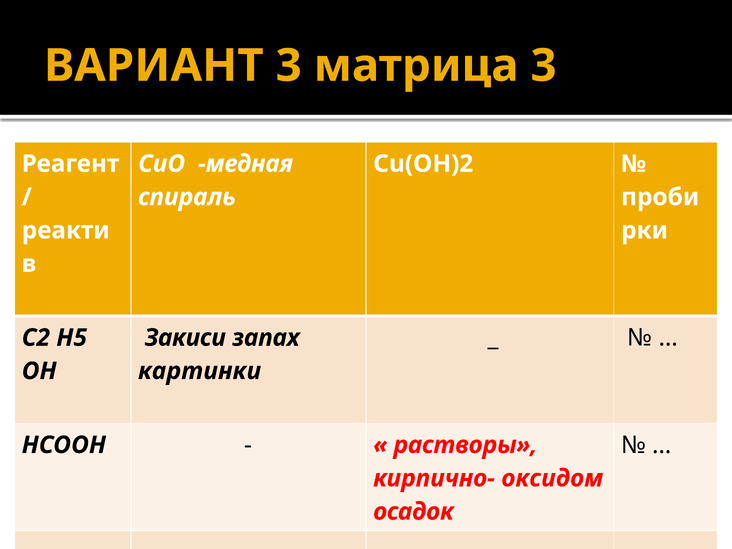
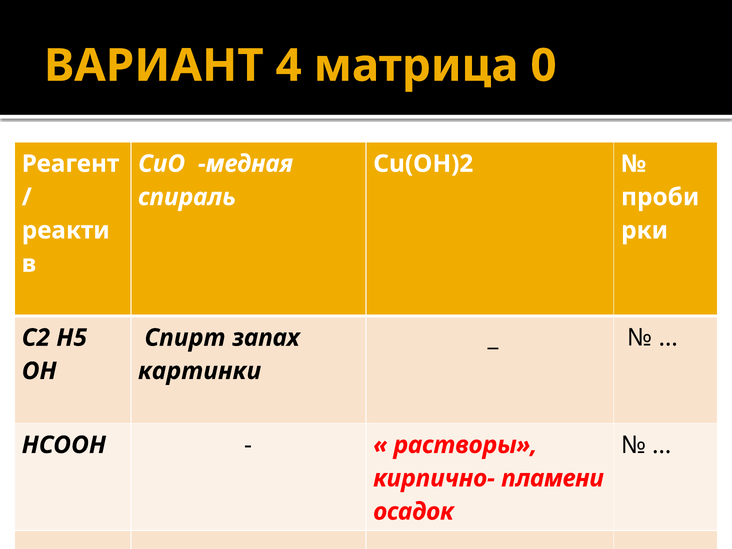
ВАРИАНТ 3: 3 -> 4 (289, 66)
матрица 3: 3 -> 0 (544, 66)
Закиси: Закиси -> Спирт (185, 338)
оксидом: оксидом -> пламени (553, 478)
